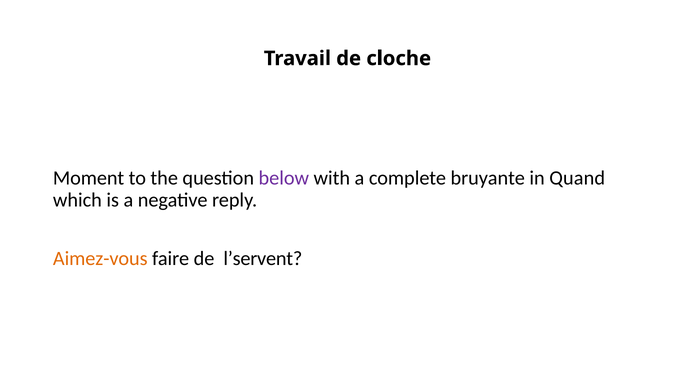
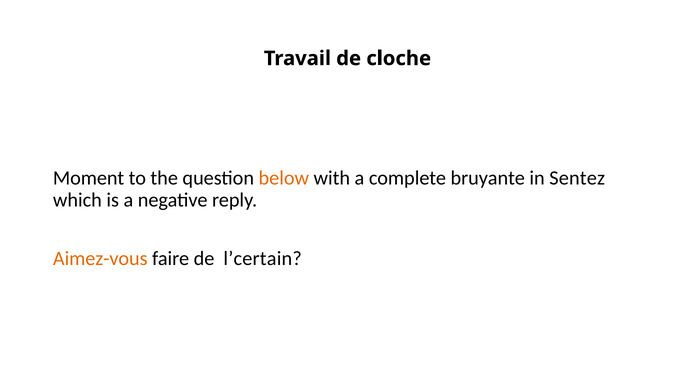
below colour: purple -> orange (284, 178)
Quand: Quand -> Sentez (577, 178)
l’servent: l’servent -> l’certain (263, 258)
